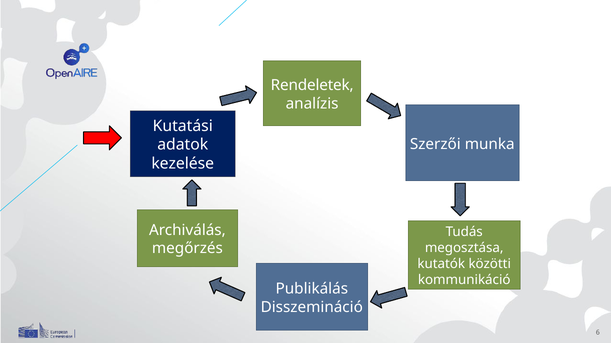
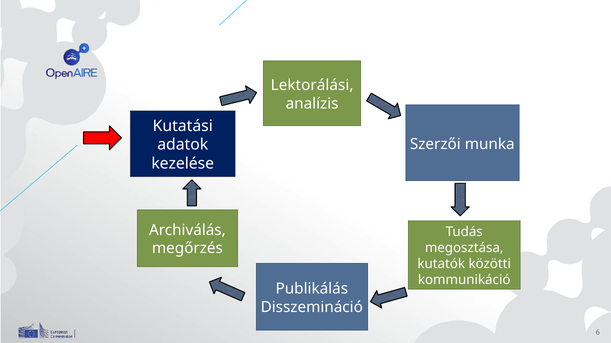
Rendeletek: Rendeletek -> Lektorálási (312, 85)
